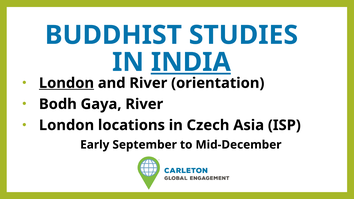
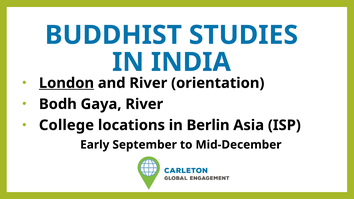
INDIA underline: present -> none (191, 62)
London: London -> College (66, 125)
Czech: Czech -> Berlin (208, 125)
